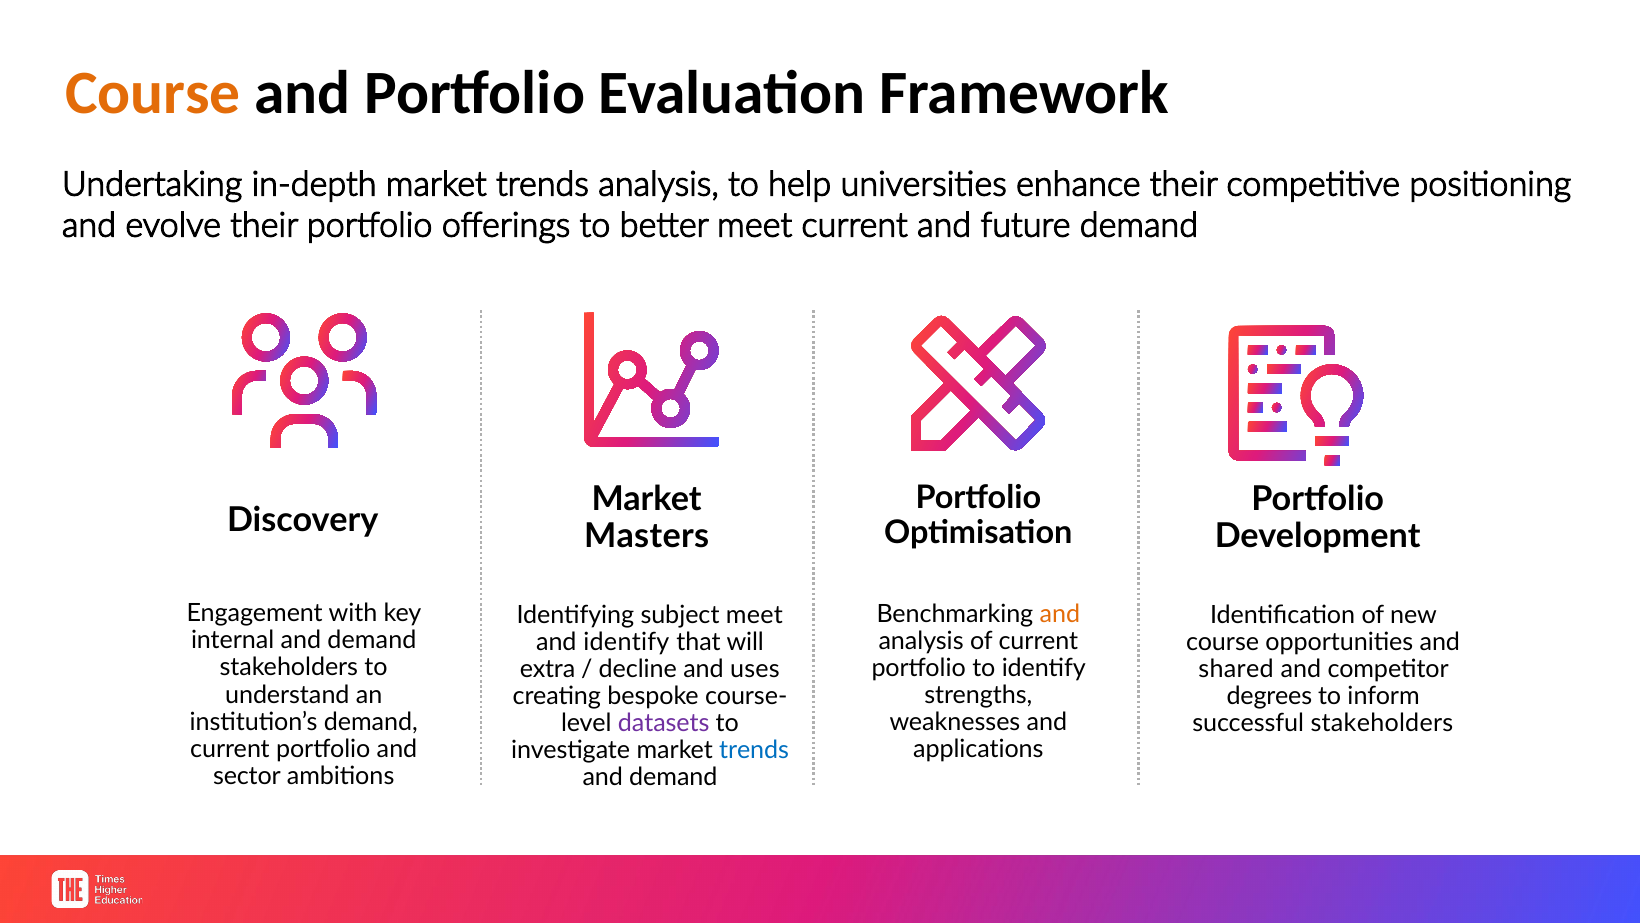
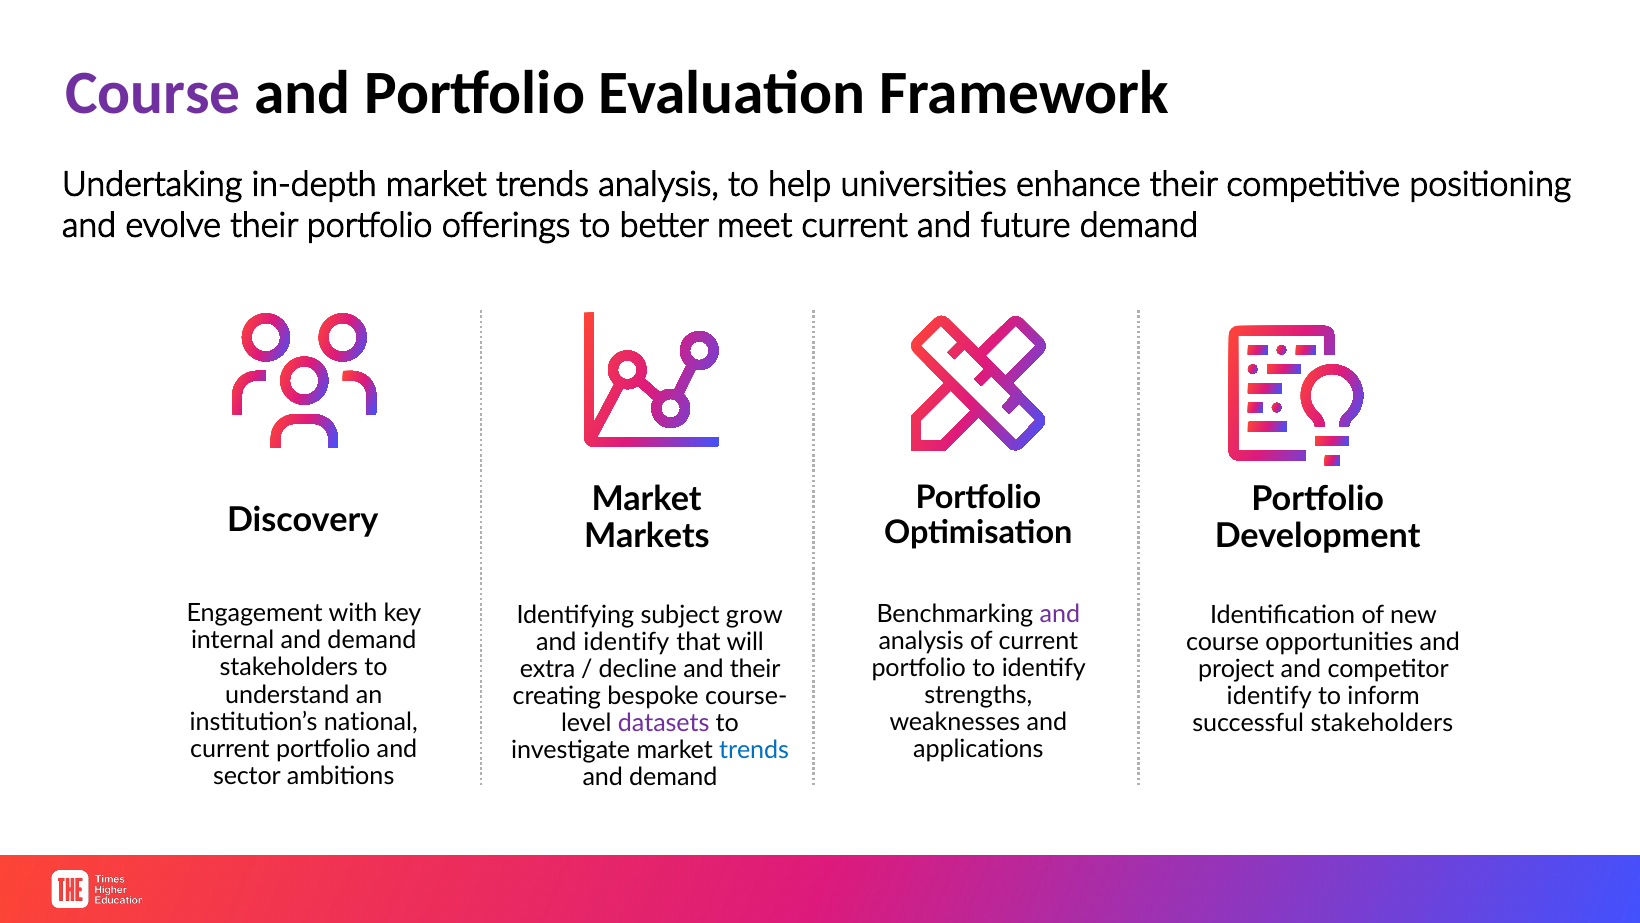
Course colour: orange -> purple (153, 93)
Masters: Masters -> Markets (647, 536)
and colour: orange -> purple (1060, 613)
subject meet: meet -> grow (754, 615)
and uses: uses -> their (755, 669)
shared: shared -> project (1236, 669)
degrees: degrees -> identify (1269, 696)
institution’s demand: demand -> national (371, 721)
